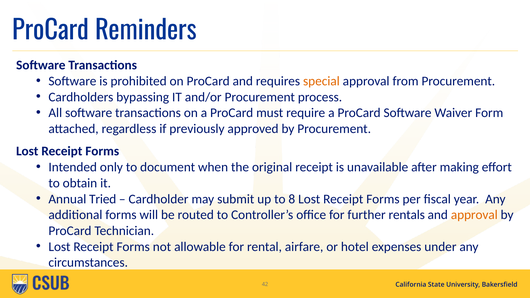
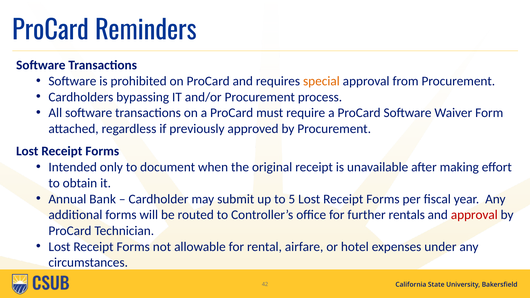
Tried: Tried -> Bank (103, 199)
8: 8 -> 5 (292, 199)
approval colour: orange -> red (474, 215)
